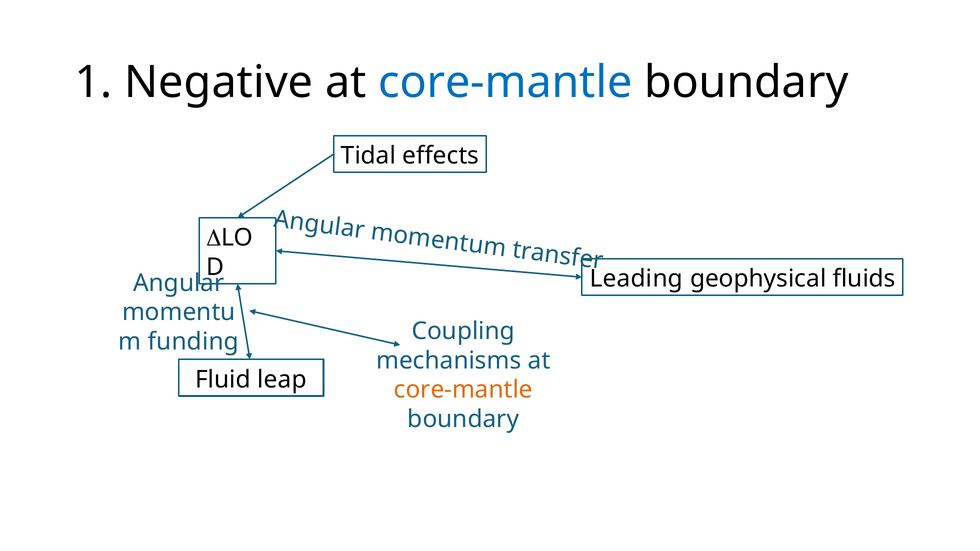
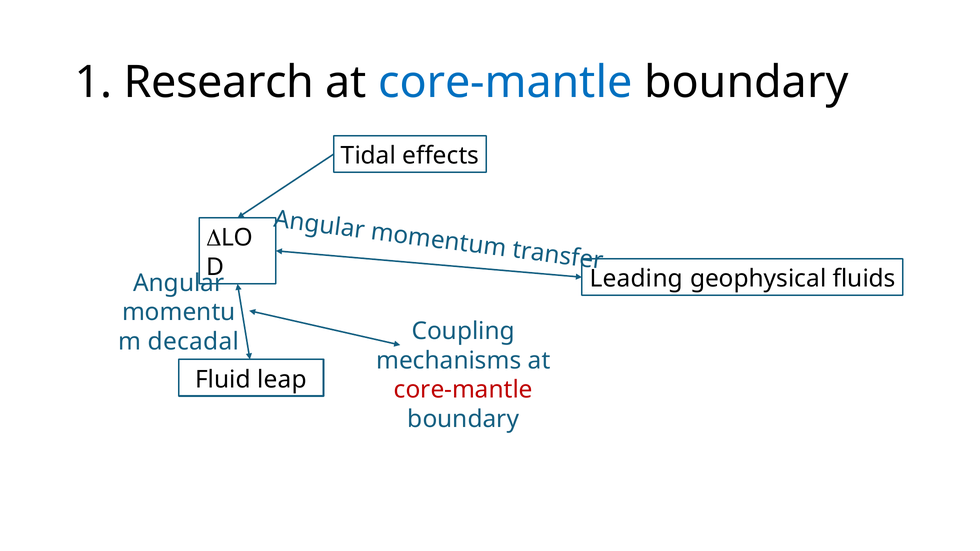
Negative: Negative -> Research (219, 82)
funding: funding -> decadal (193, 342)
core-mantle colour: orange -> red (463, 390)
